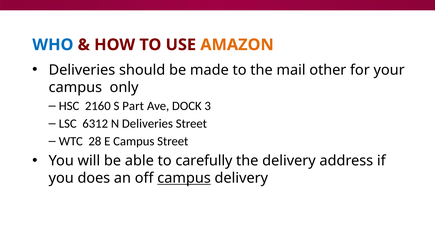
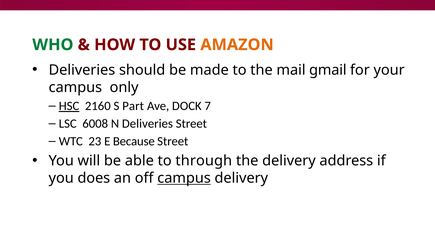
WHO colour: blue -> green (53, 45)
other: other -> gmail (328, 70)
HSC underline: none -> present (69, 106)
3: 3 -> 7 (208, 106)
6312: 6312 -> 6008 (95, 124)
28: 28 -> 23 (95, 142)
E Campus: Campus -> Because (134, 142)
carefully: carefully -> through (204, 161)
